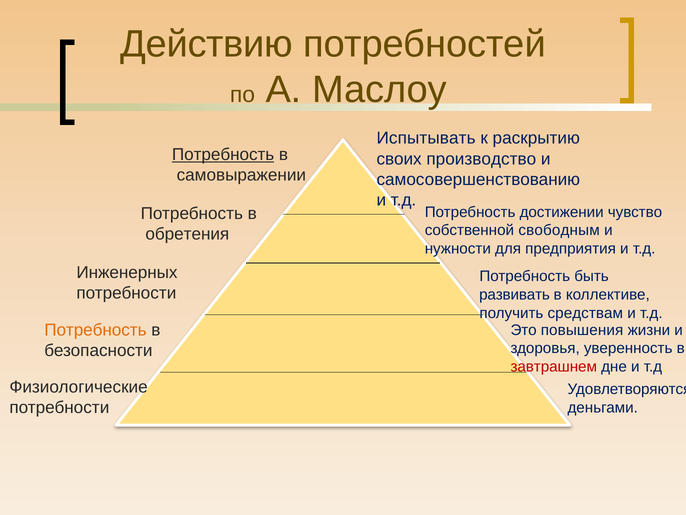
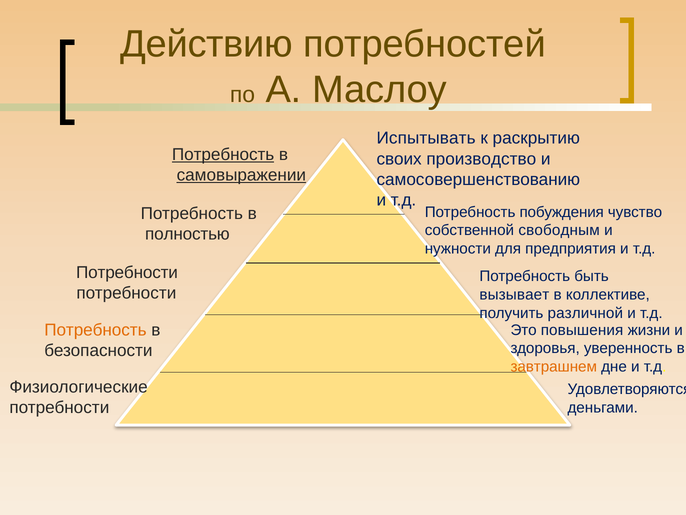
самовыражении underline: none -> present (241, 175)
достижении: достижении -> побуждения (562, 212)
обретения: обретения -> полностью (187, 234)
Инженерных: Инженерных -> Потребности (127, 272)
развивать: развивать -> вызывает (514, 294)
средствам: средствам -> различной (585, 313)
завтрашнем colour: red -> orange (554, 366)
